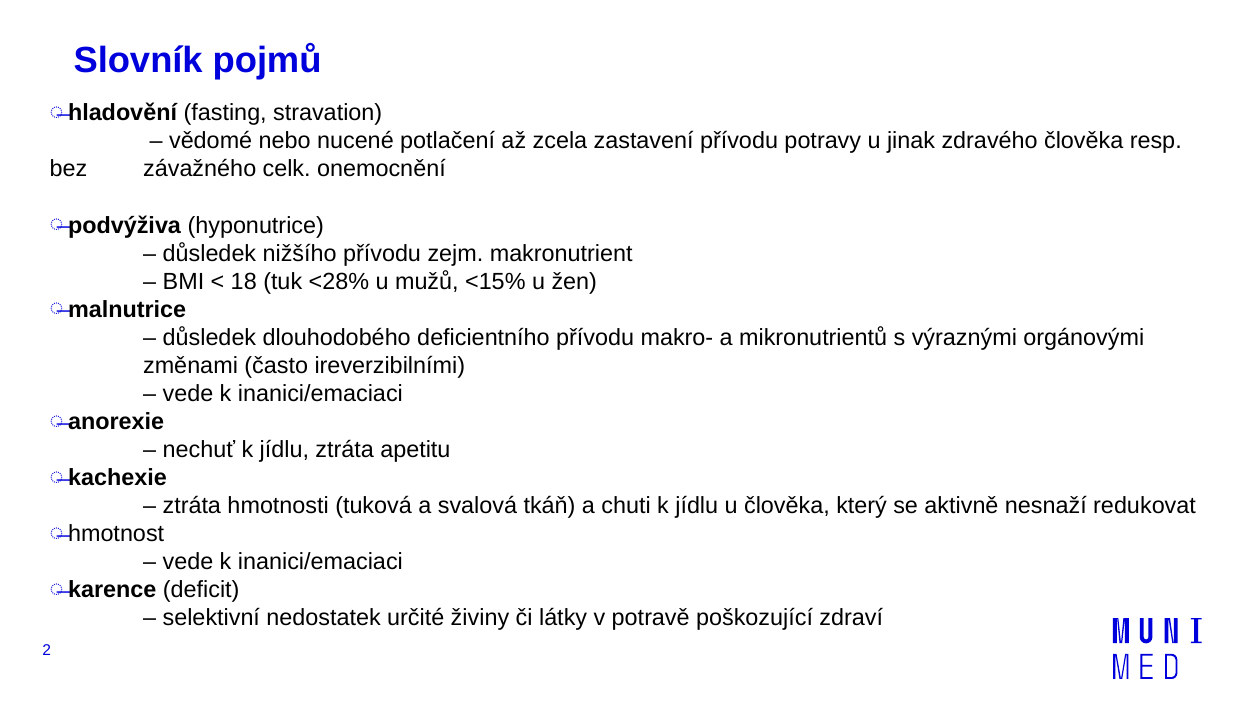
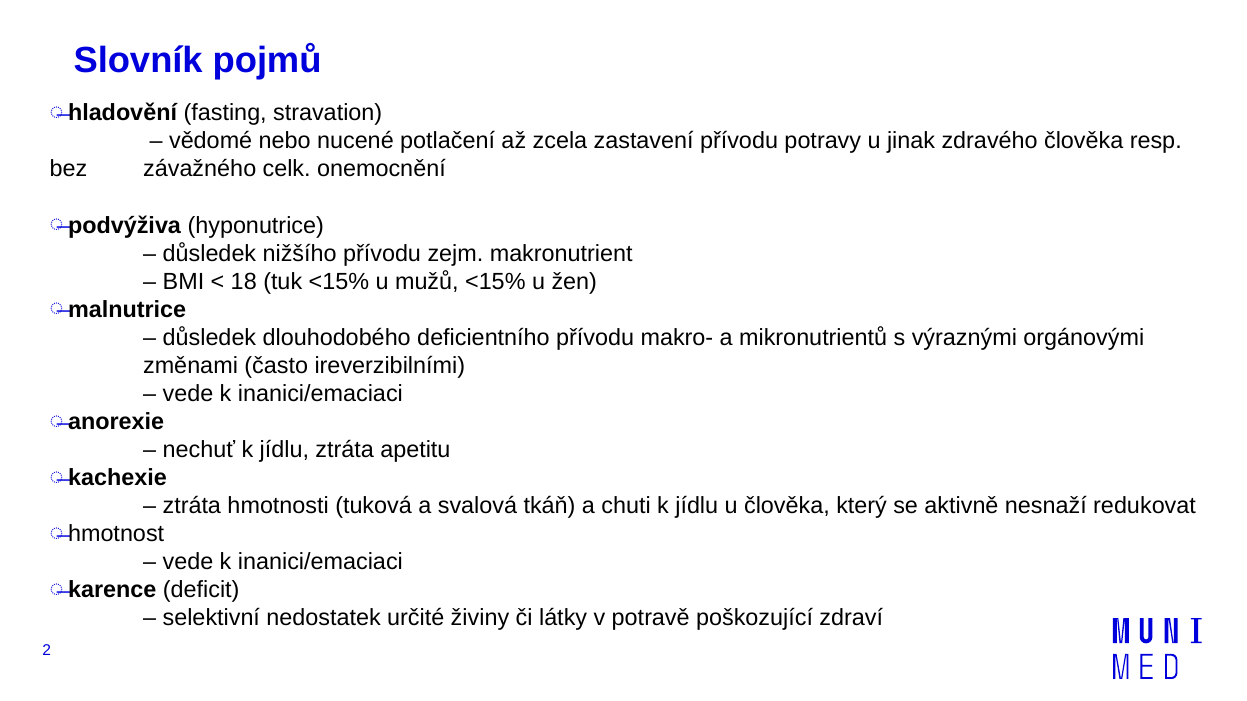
tuk <28%: <28% -> <15% (339, 282)
